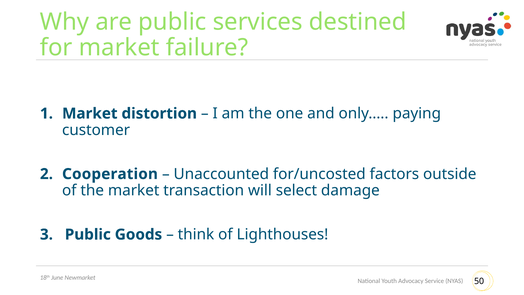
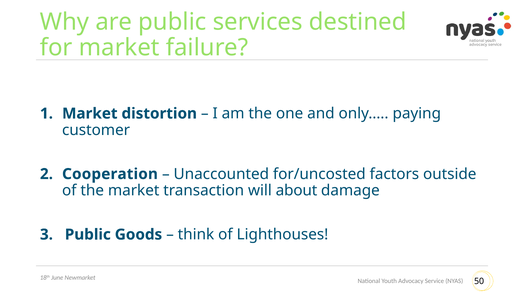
select: select -> about (297, 190)
